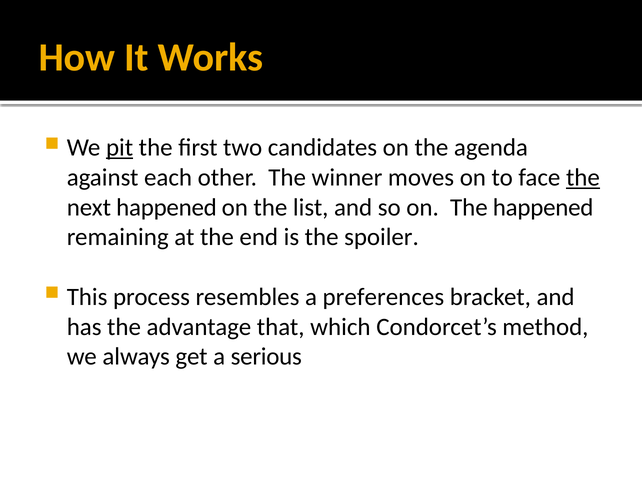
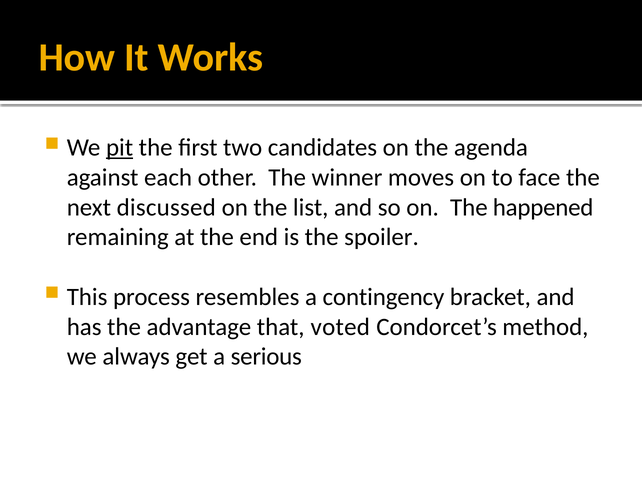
the underline: present -> none (583, 178)
next happened: happened -> discussed (166, 208)
preferences: preferences -> contingency (383, 297)
which: which -> voted (340, 327)
